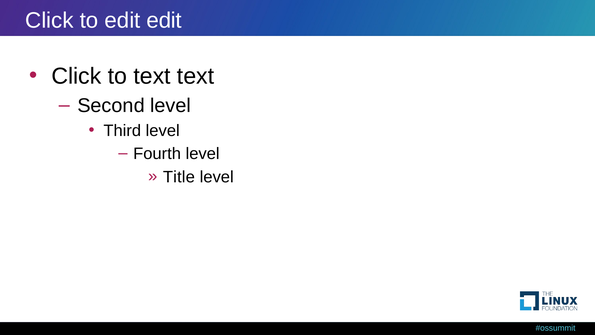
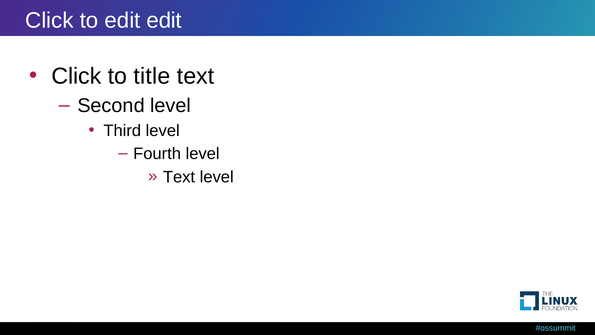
to text: text -> title (152, 76)
Title: Title -> Text (179, 177)
